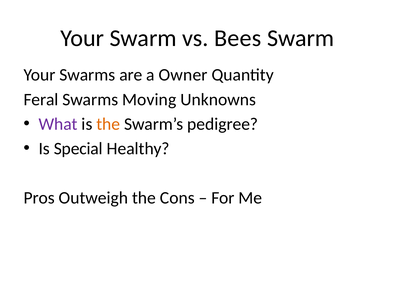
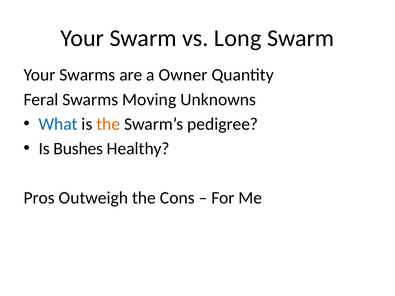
Bees: Bees -> Long (238, 38)
What colour: purple -> blue (58, 124)
Special: Special -> Bushes (78, 149)
